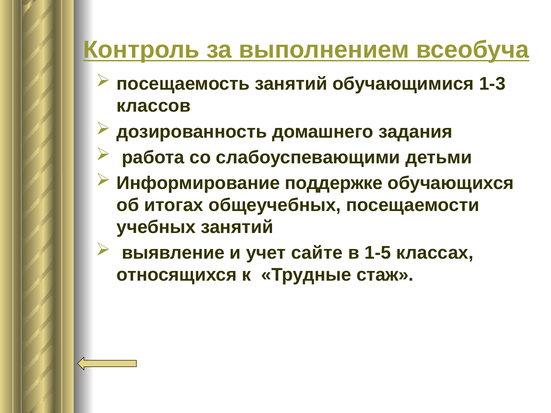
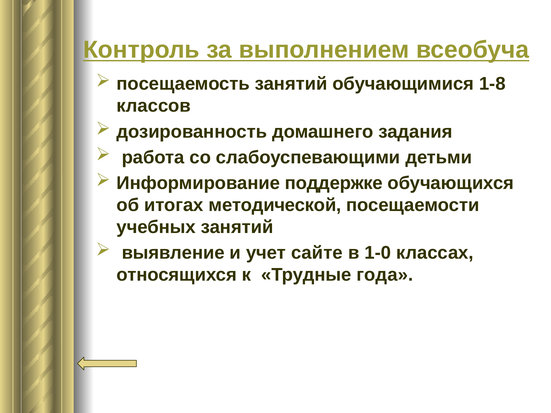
1-3: 1-3 -> 1-8 (492, 84)
общеучебных: общеучебных -> методической (275, 205)
1-5: 1-5 -> 1-0 (378, 253)
стаж: стаж -> года (385, 275)
